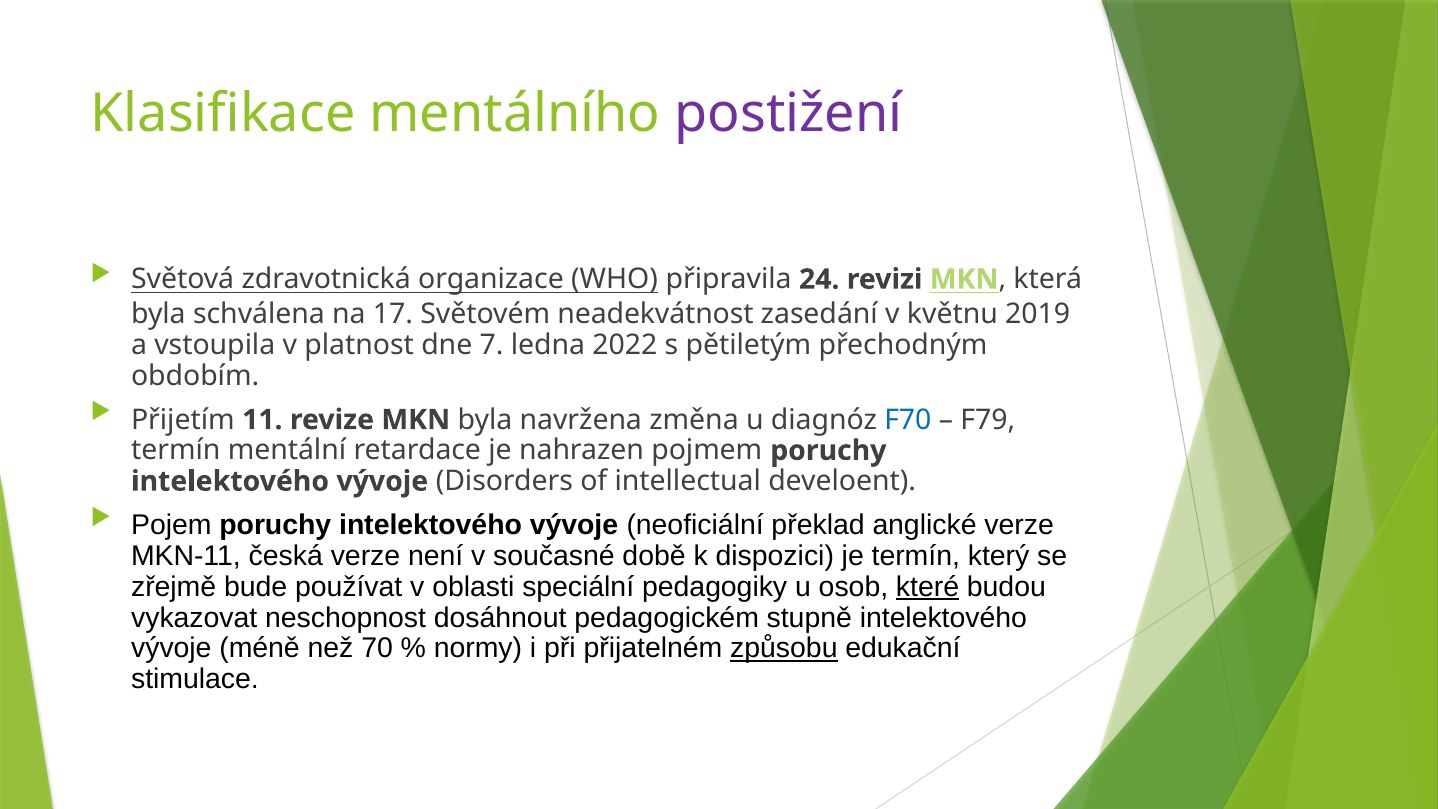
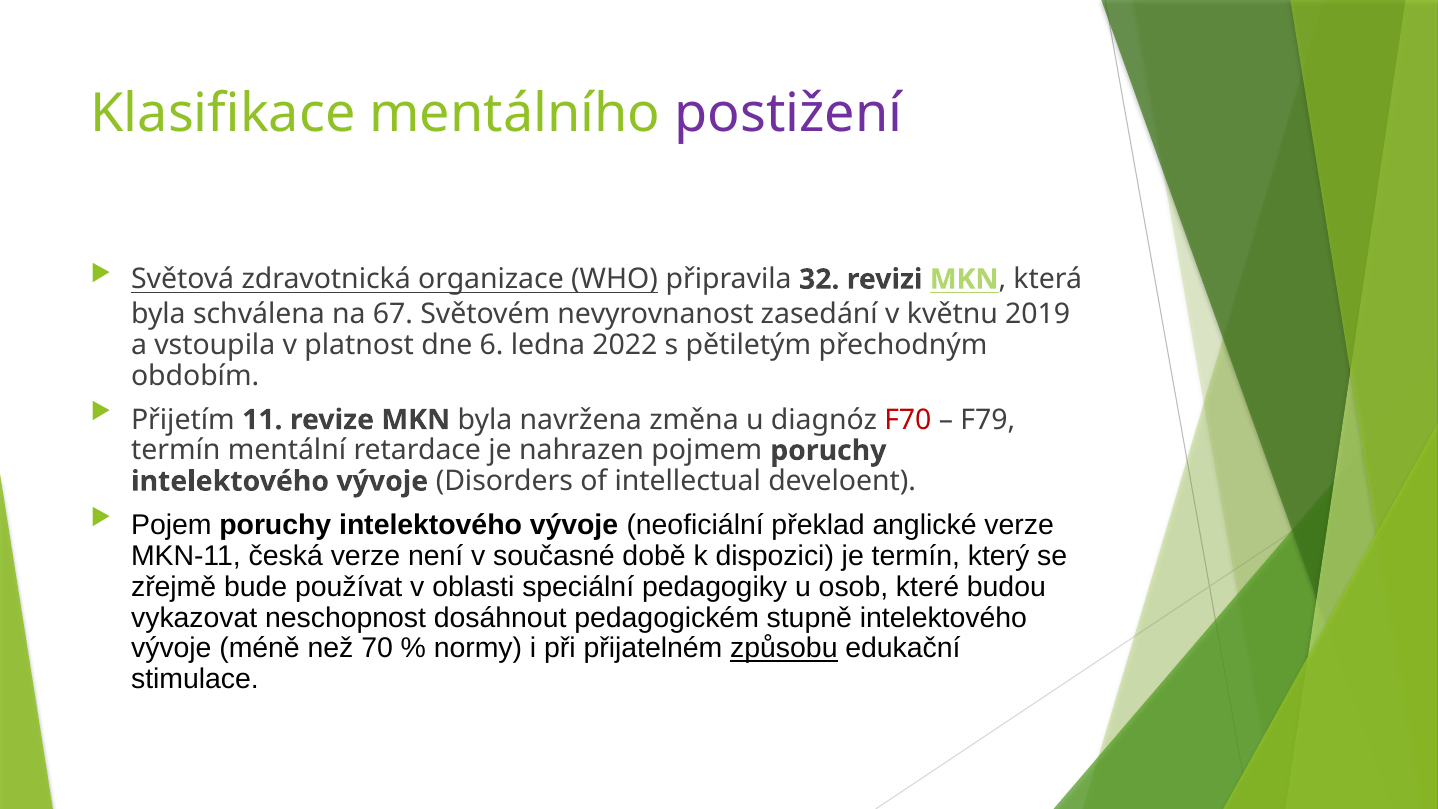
24: 24 -> 32 (819, 279)
17: 17 -> 67 (393, 314)
neadekvátnost: neadekvátnost -> nevyrovnanost (656, 314)
7: 7 -> 6 (492, 345)
F70 colour: blue -> red (908, 420)
které underline: present -> none (928, 587)
